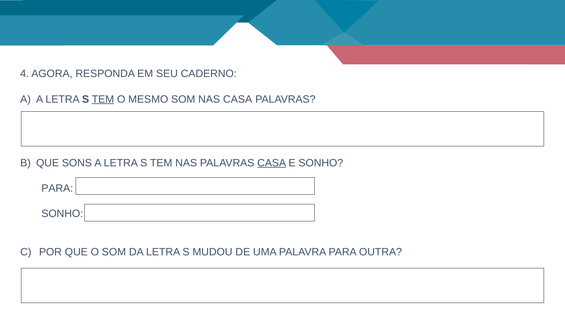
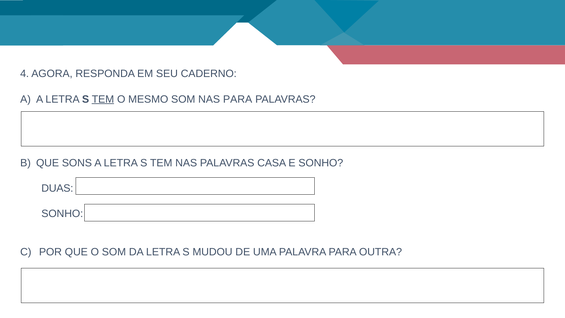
NAS CASA: CASA -> PARA (238, 99)
CASA underline: present -> none (272, 163)
PARA: PARA -> DUAS (57, 188)
